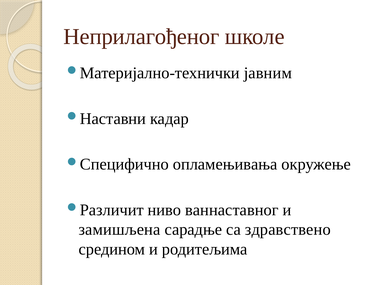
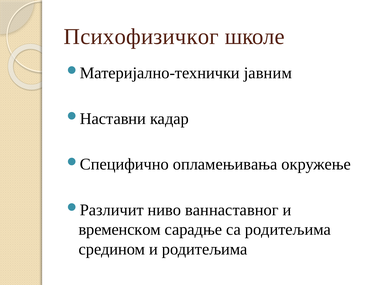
Неприлагођеног: Неприлагођеног -> Психофизичког (141, 37)
замишљена: замишљена -> временском (120, 230)
са здравствено: здравствено -> родитељима (288, 230)
